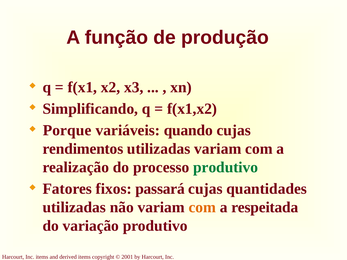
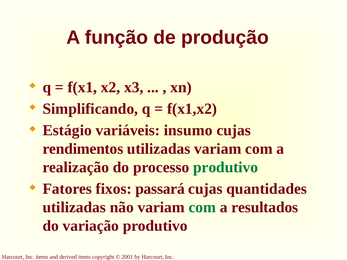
Porque: Porque -> Estágio (67, 130)
quando: quando -> insumo (188, 130)
com colour: orange -> green (202, 208)
respeitada: respeitada -> resultados (265, 208)
